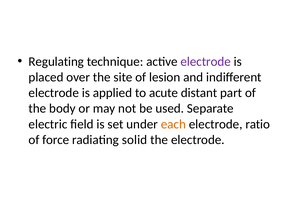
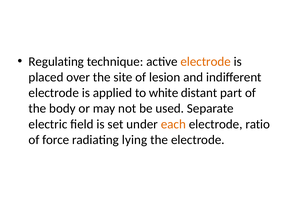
electrode colour: purple -> orange (206, 61)
acute: acute -> white (164, 93)
solid: solid -> lying (135, 140)
